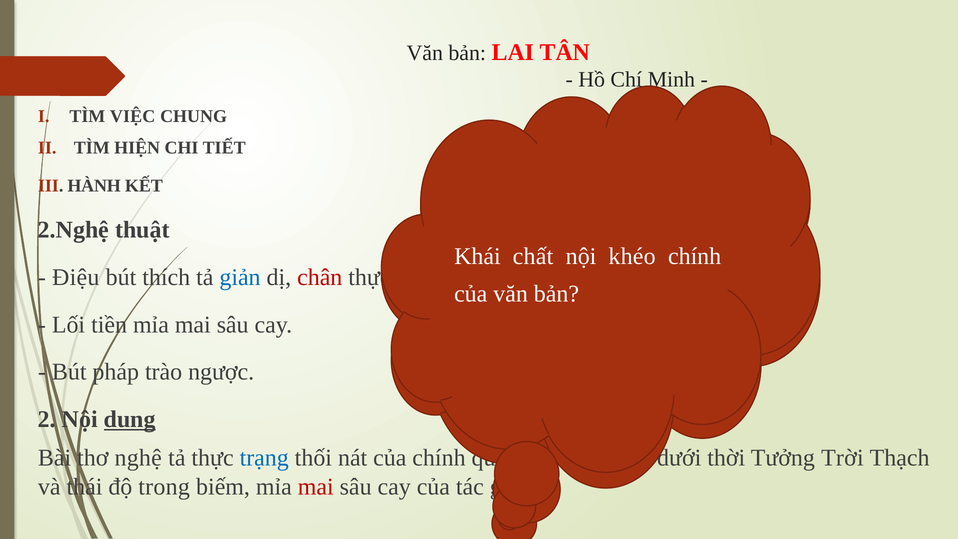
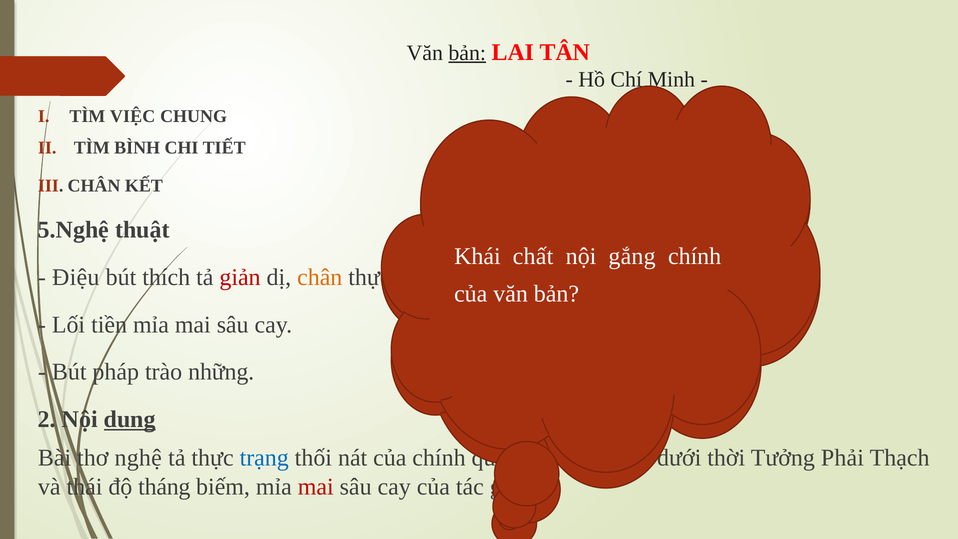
bản underline: none -> present (467, 53)
HIỆN: HIỆN -> BÌNH (137, 148)
III HÀNH: HÀNH -> CHÂN (94, 186)
2.Nghệ: 2.Nghệ -> 5.Nghệ (74, 230)
khéo: khéo -> gắng (632, 256)
giản colour: blue -> red (240, 277)
chân colour: red -> orange (320, 277)
trào ngược: ngược -> những (221, 372)
Trời: Trời -> Phải (842, 458)
trong: trong -> tháng (164, 487)
